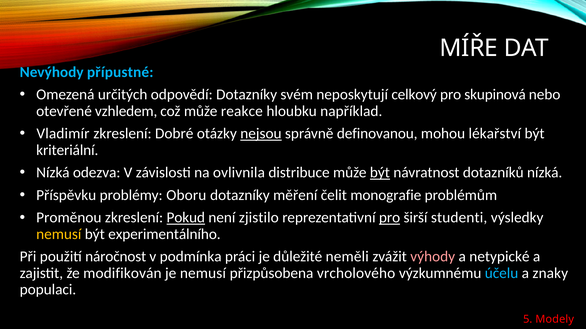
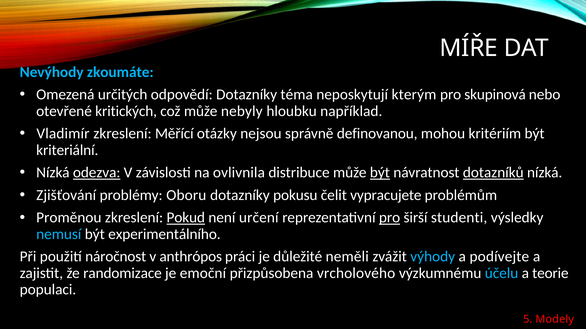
přípustné: přípustné -> zkoumáte (120, 72)
svém: svém -> téma (297, 95)
celkový: celkový -> kterým (414, 95)
vzhledem: vzhledem -> kritických (126, 111)
reakce: reakce -> nebyly (242, 111)
Dobré: Dobré -> Měřící (174, 134)
nejsou underline: present -> none (261, 134)
lékařství: lékařství -> kritériím (495, 134)
odezva underline: none -> present (97, 173)
dotazníků underline: none -> present (493, 173)
Příspěvku: Příspěvku -> Zjišťování (66, 195)
měření: měření -> pokusu (295, 195)
monografie: monografie -> vypracujete (386, 195)
zjistilo: zjistilo -> určení (259, 218)
nemusí colour: yellow -> light blue (59, 234)
podmínka: podmínka -> anthrópos (191, 257)
výhody colour: pink -> light blue (433, 257)
netypické: netypické -> podívejte (499, 257)
modifikován: modifikován -> randomizace (123, 274)
je nemusí: nemusí -> emoční (203, 274)
znaky: znaky -> teorie (550, 274)
